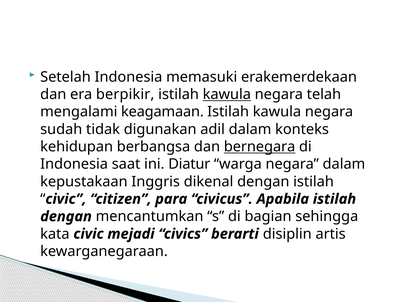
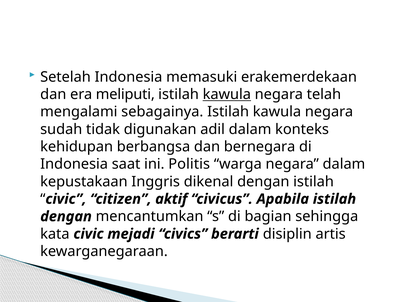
berpikir: berpikir -> meliputi (125, 94)
keagamaan: keagamaan -> sebagainya (162, 112)
bernegara underline: present -> none (260, 147)
Diatur: Diatur -> Politis (189, 164)
para: para -> aktif (171, 199)
